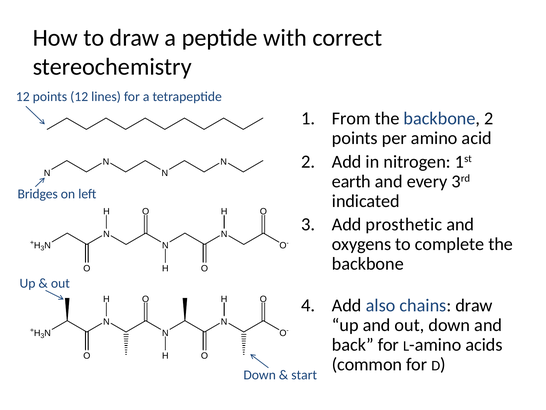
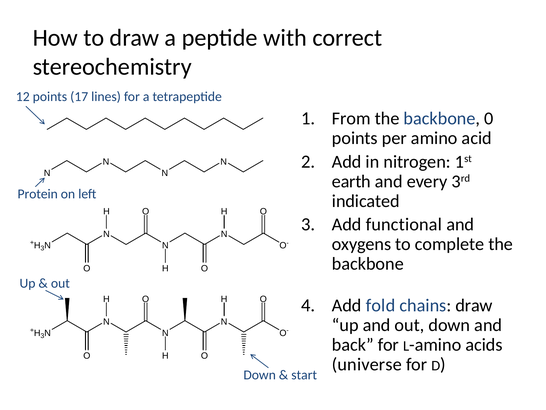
points 12: 12 -> 17 (79, 97)
backbone 2: 2 -> 0 (489, 118)
Bridges: Bridges -> Protein (38, 194)
prosthetic: prosthetic -> functional (404, 224)
also: also -> fold (381, 305)
common: common -> universe (367, 364)
